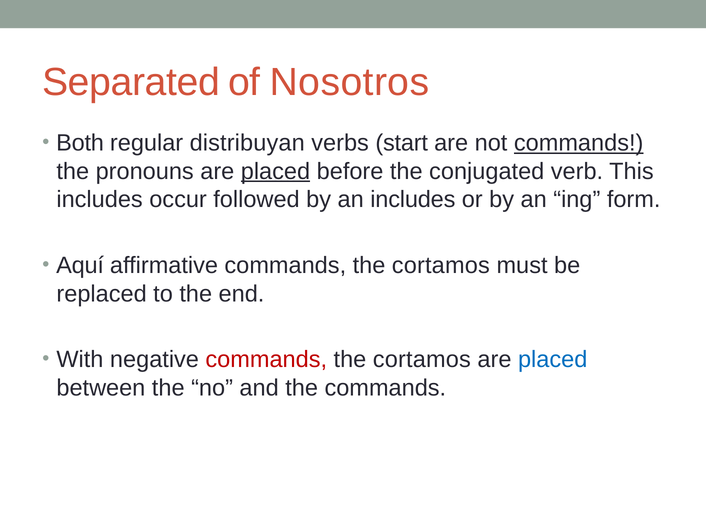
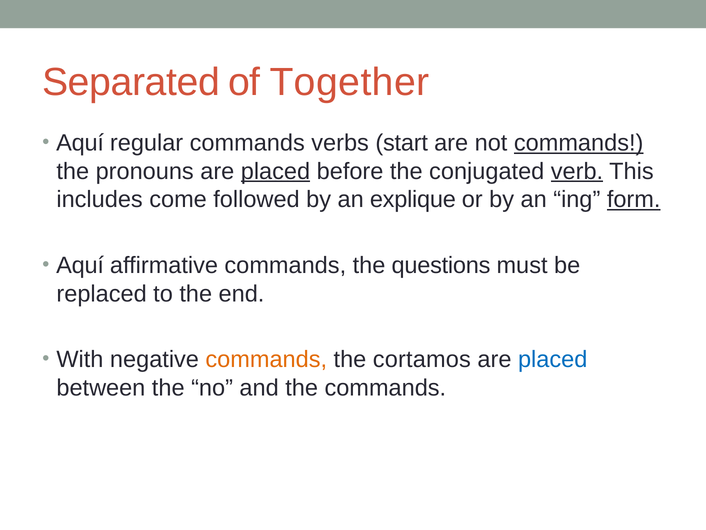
Nosotros: Nosotros -> Together (349, 82)
Both: Both -> Aquí (80, 143)
regular distribuyan: distribuyan -> commands (247, 143)
verb underline: none -> present (577, 171)
occur: occur -> come (178, 199)
an includes: includes -> explique (413, 199)
form underline: none -> present (634, 199)
affirmative commands the cortamos: cortamos -> questions (441, 265)
commands colour: red -> orange (266, 359)
